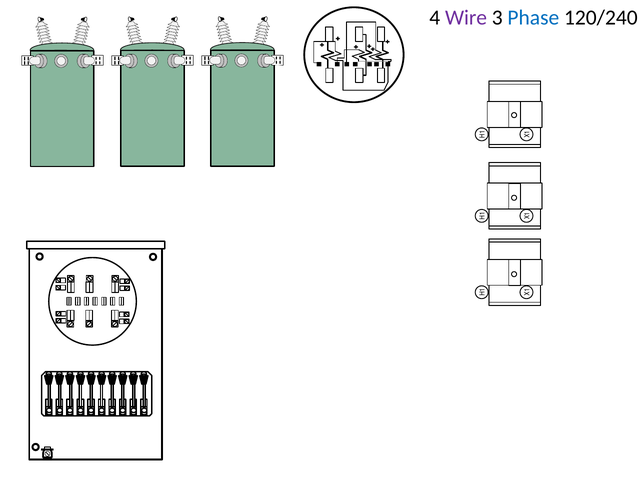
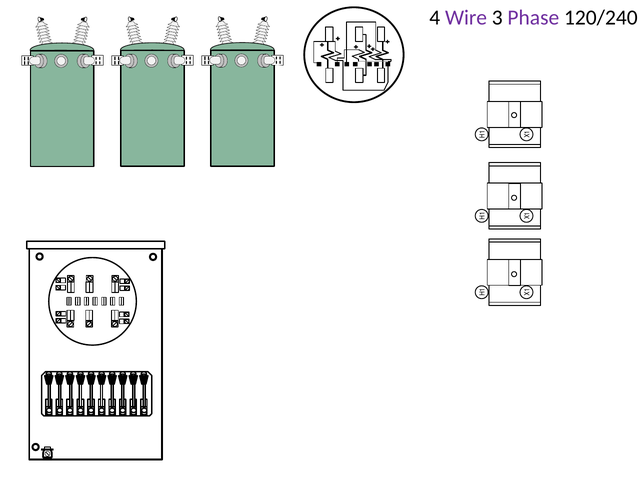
Phase colour: blue -> purple (533, 18)
